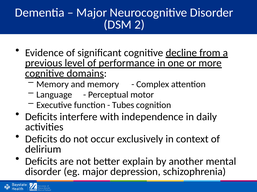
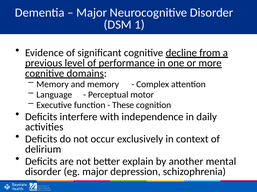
2: 2 -> 1 (140, 25)
Tubes: Tubes -> These (123, 106)
